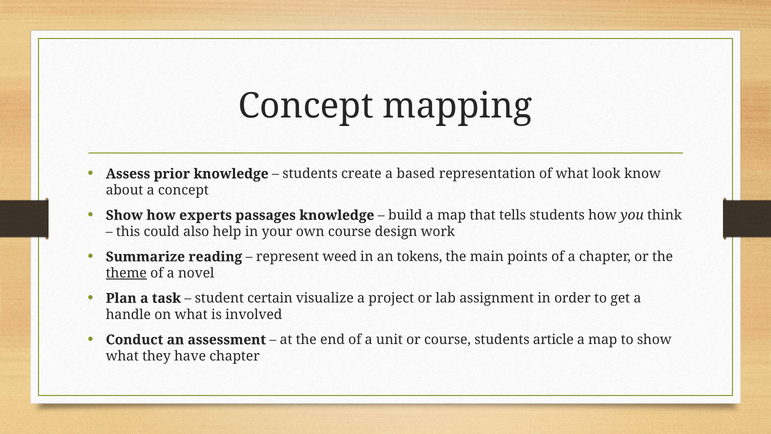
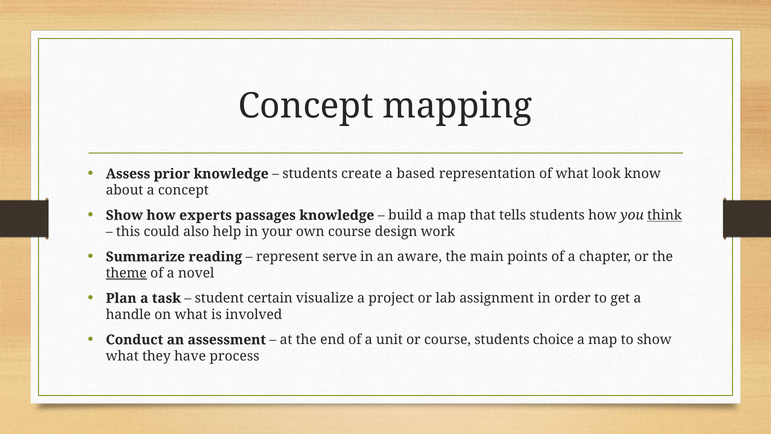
think underline: none -> present (665, 215)
weed: weed -> serve (340, 257)
tokens: tokens -> aware (419, 257)
article: article -> choice (553, 340)
have chapter: chapter -> process (235, 356)
